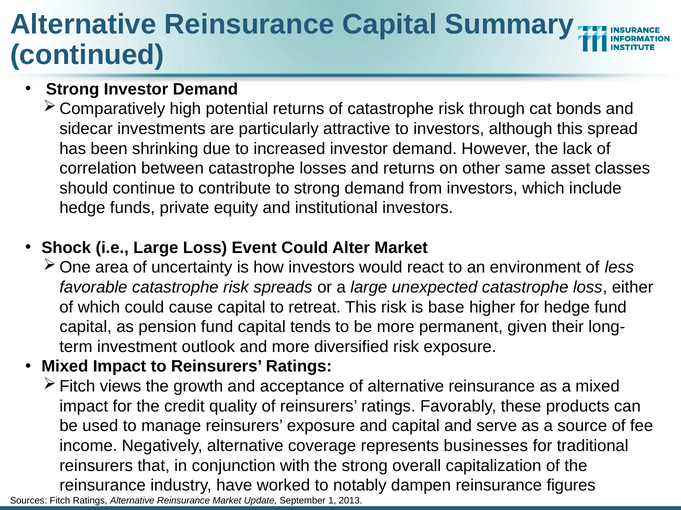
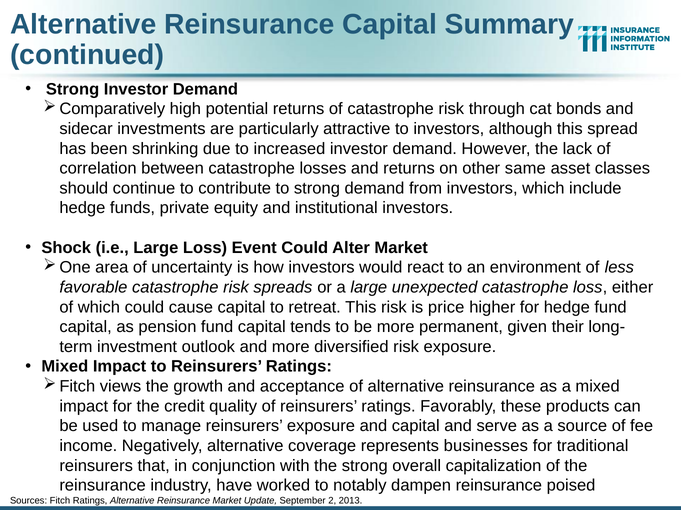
base: base -> price (446, 308)
figures: figures -> poised (571, 486)
1: 1 -> 2 (332, 501)
